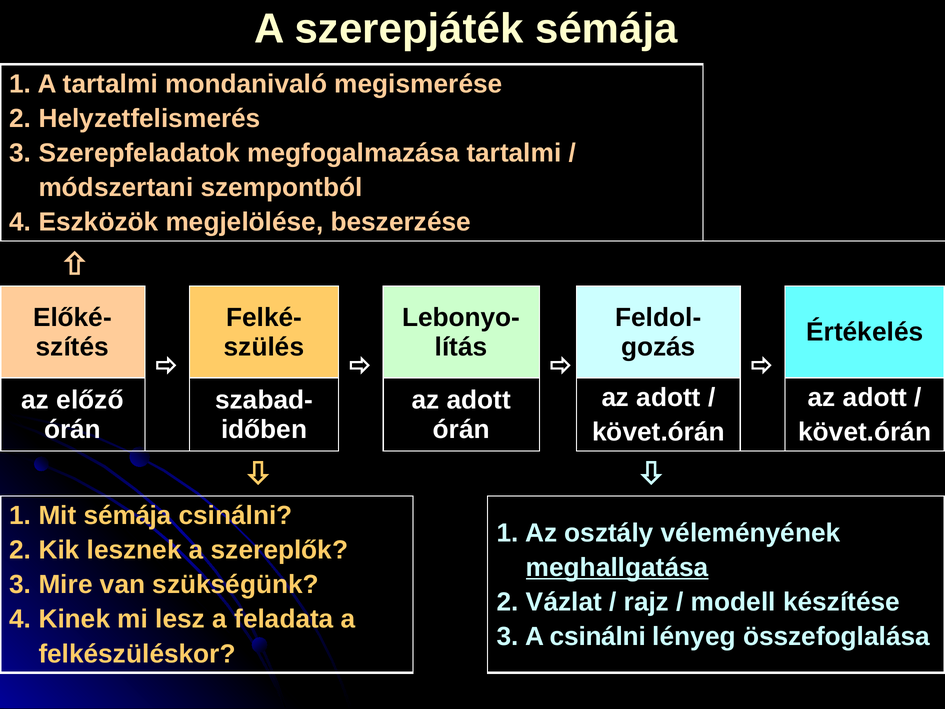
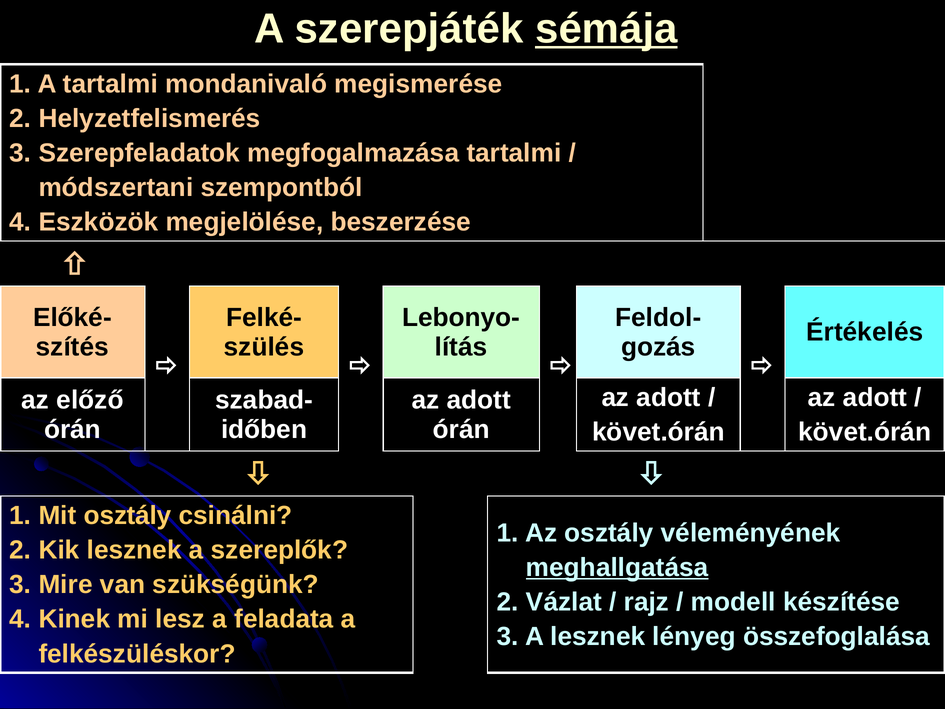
sémája underline: none -> present (606, 29)
Mit sémája: sémája -> osztály (128, 516)
A csinálni: csinálni -> lesznek (598, 636)
